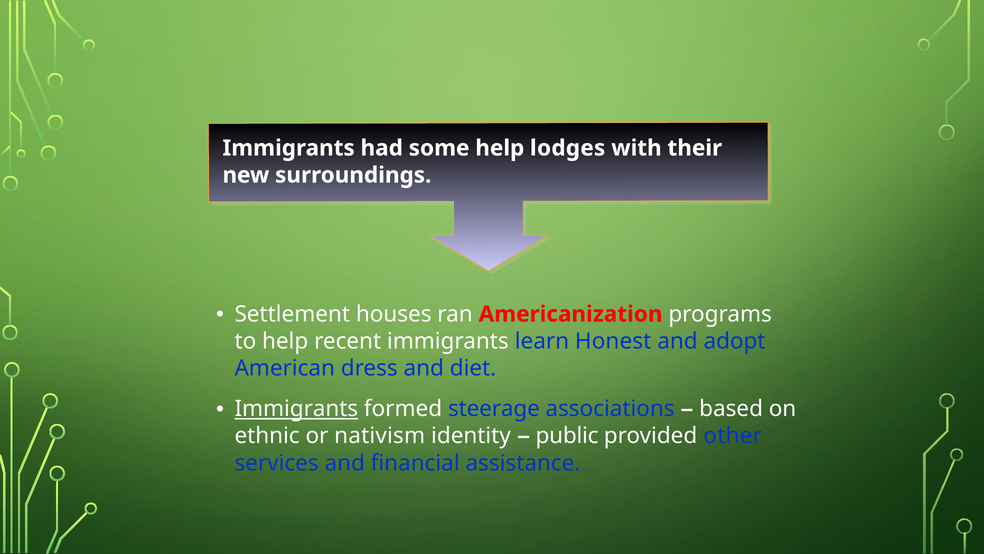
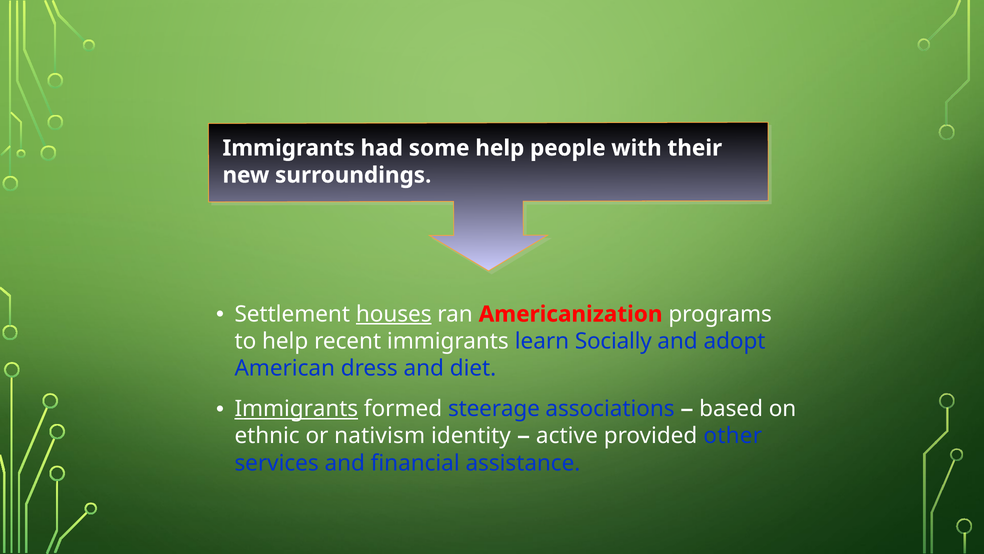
lodges: lodges -> people (568, 148)
houses underline: none -> present (394, 314)
Honest: Honest -> Socially (613, 341)
public: public -> active (567, 436)
